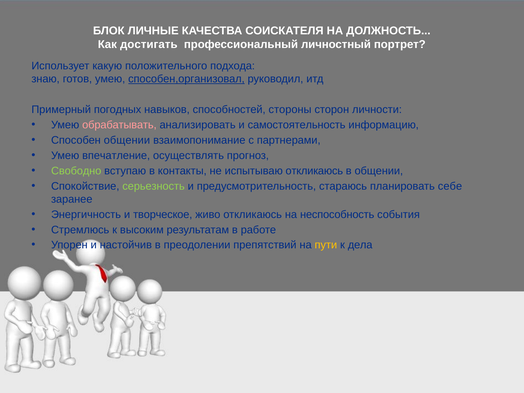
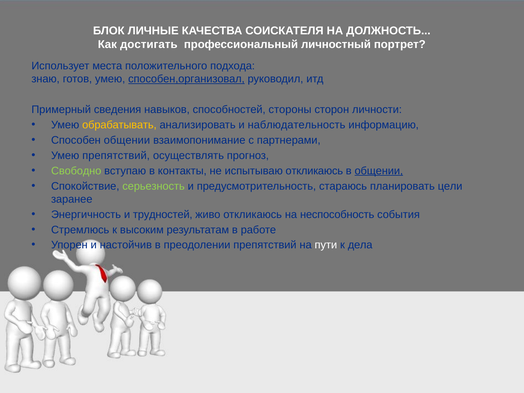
какую: какую -> места (107, 66)
погодных: погодных -> сведения (118, 110)
обрабатывать colour: pink -> yellow (119, 125)
самостоятельность: самостоятельность -> наблюдательность (297, 125)
Умею впечатление: впечатление -> препятствий (116, 155)
общении underline: none -> present (379, 171)
себе: себе -> цели (450, 186)
творческое: творческое -> трудностей (163, 214)
пути colour: yellow -> white (326, 245)
